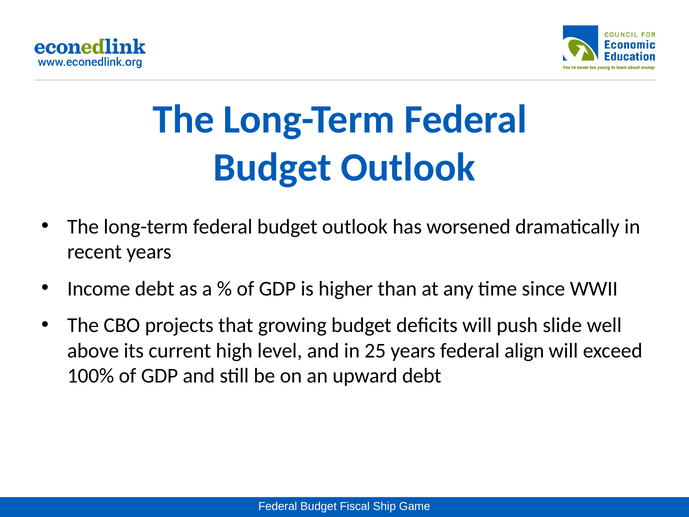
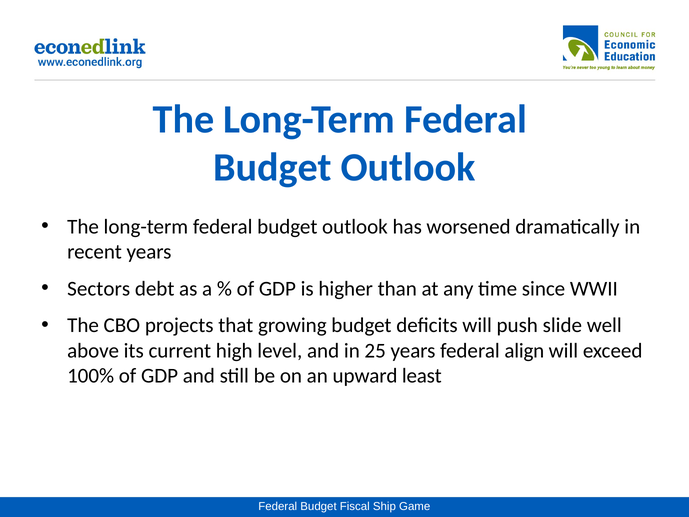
Income: Income -> Sectors (99, 289)
upward debt: debt -> least (422, 376)
